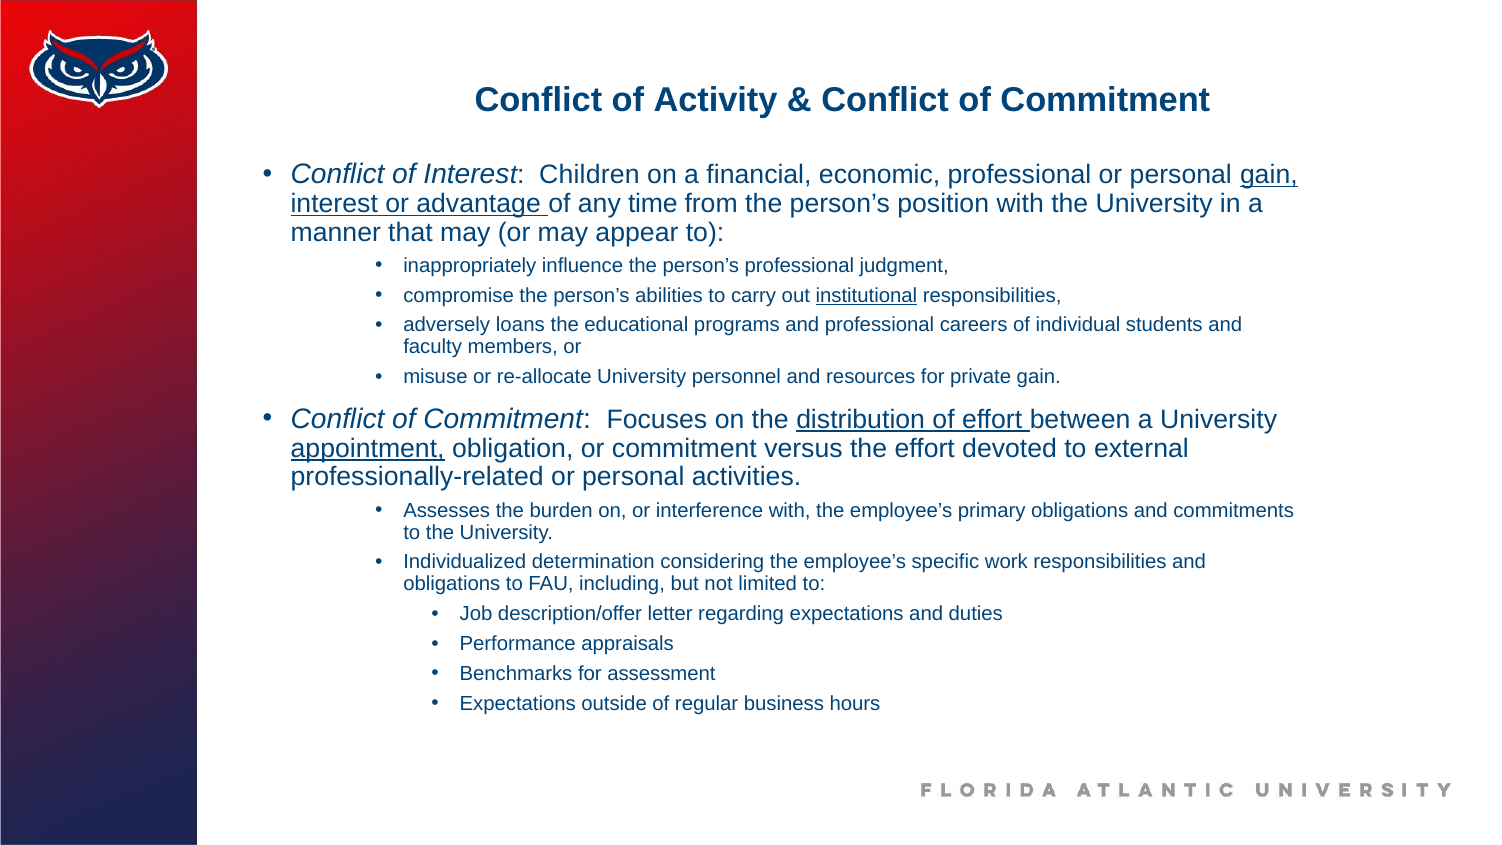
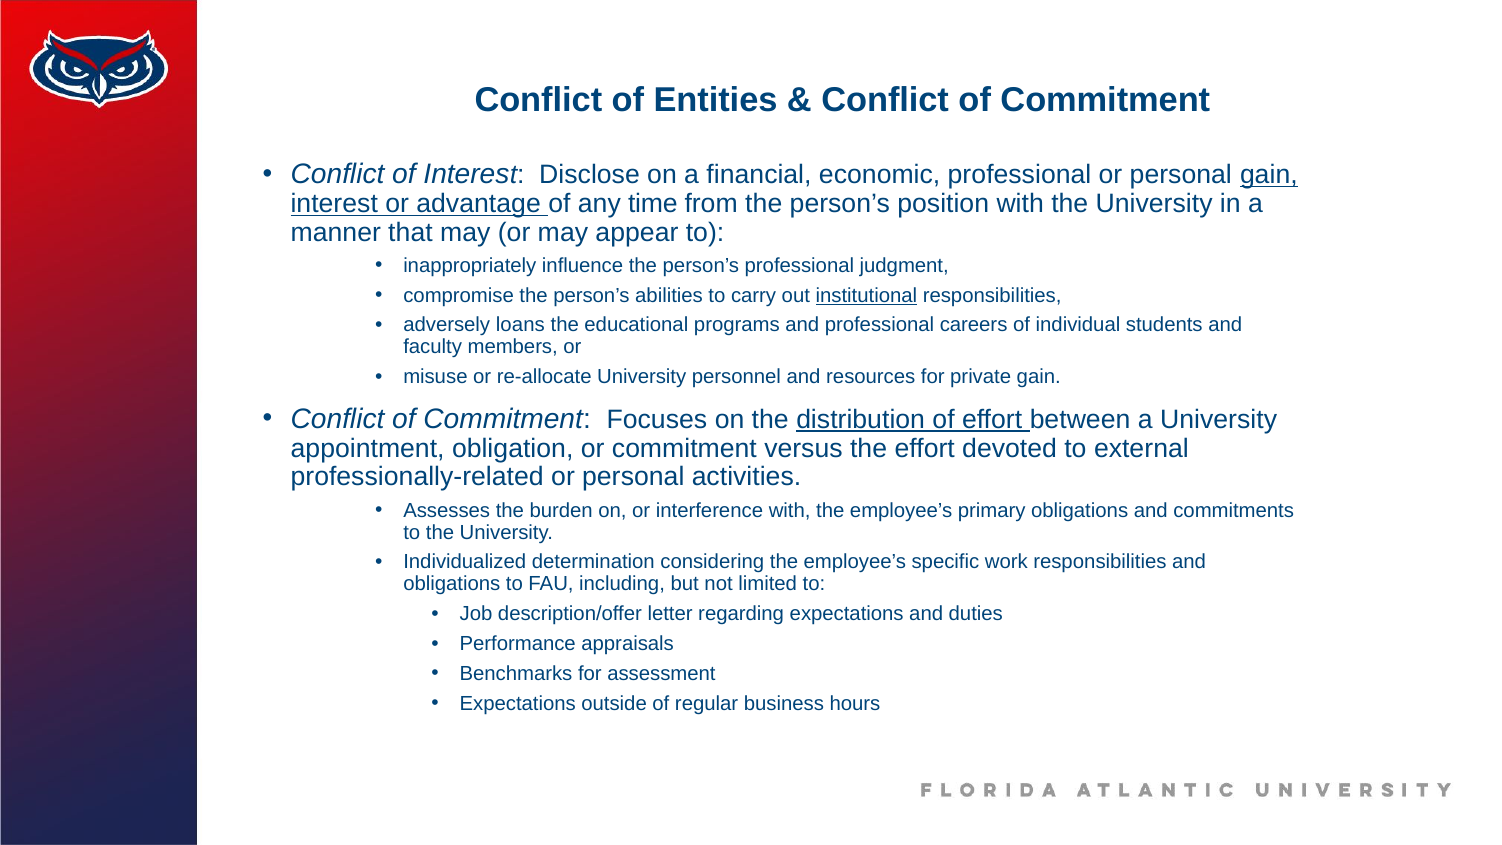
Activity: Activity -> Entities (716, 100)
Children: Children -> Disclose (590, 175)
appointment underline: present -> none (368, 448)
